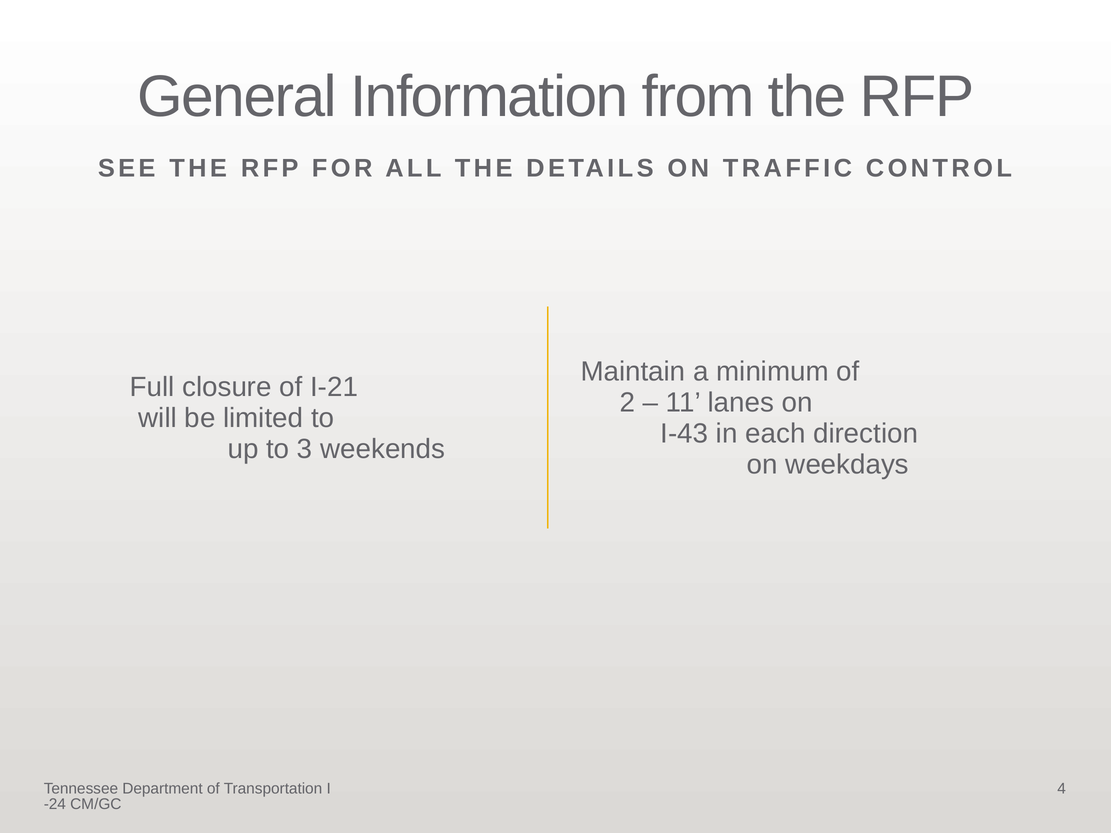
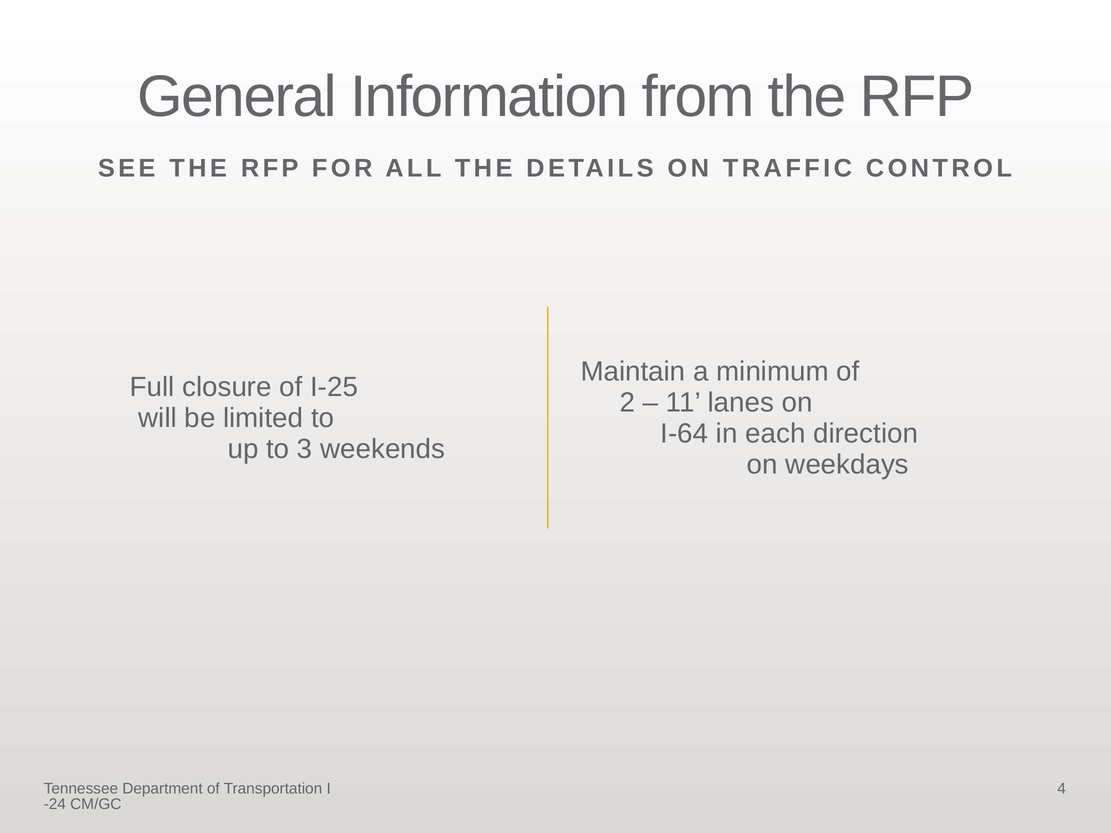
I-21: I-21 -> I-25 (334, 387)
I-43: I-43 -> I-64 (684, 434)
